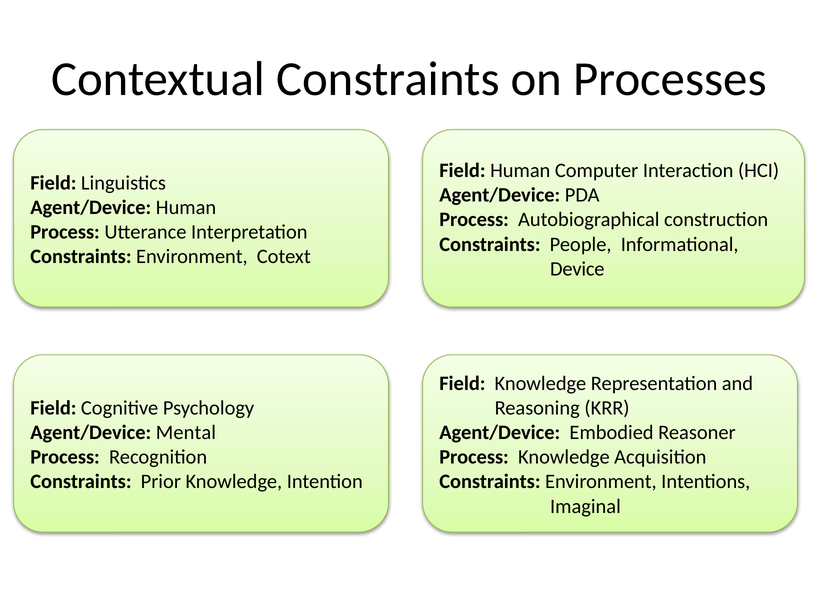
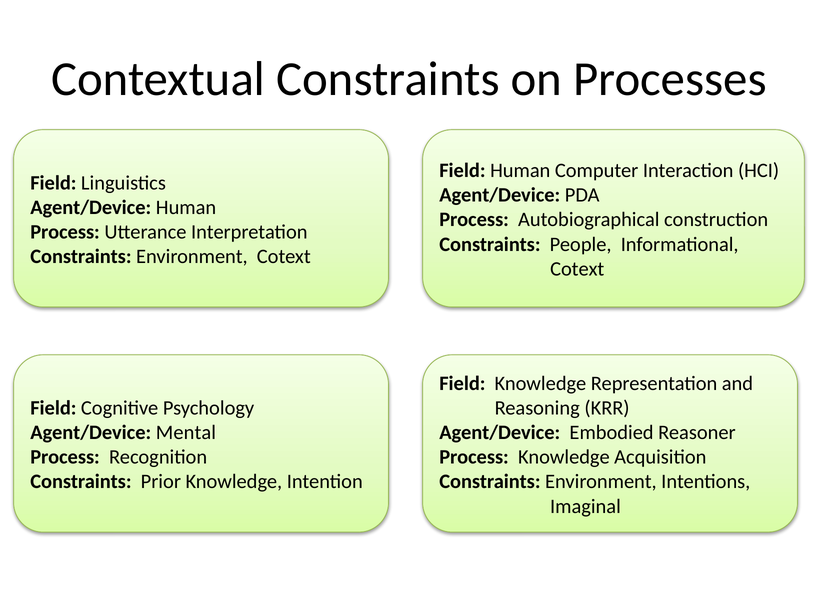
Device: Device -> Cotext (577, 269)
